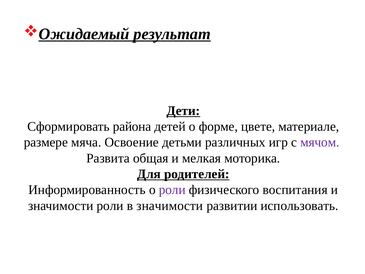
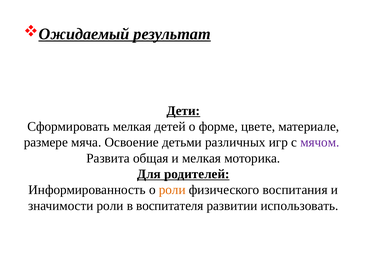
Сформировать района: района -> мелкая (132, 126)
роли colour: purple -> orange (172, 190)
в значимости: значимости -> воспитателя (170, 205)
